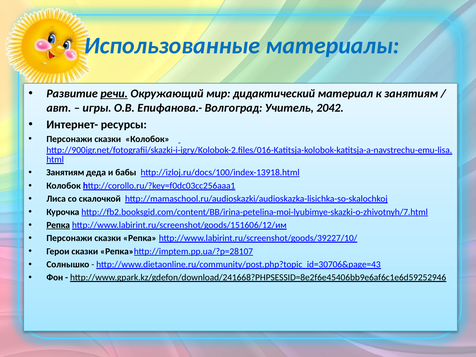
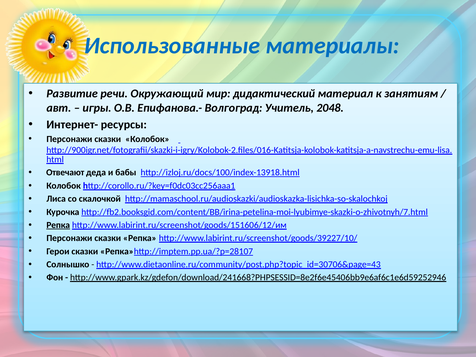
речи underline: present -> none (114, 94)
2042: 2042 -> 2048 (330, 108)
Занятиям: Занятиям -> Отвечают (65, 173)
